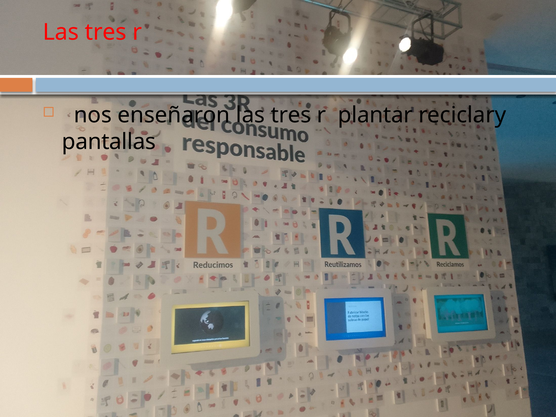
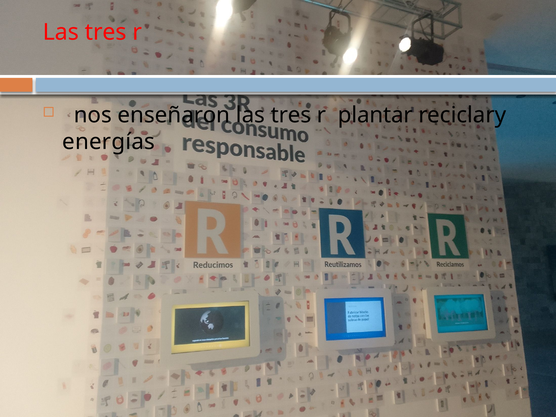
pantallas: pantallas -> energías (109, 142)
